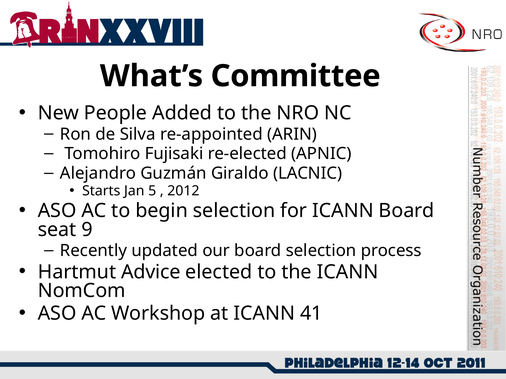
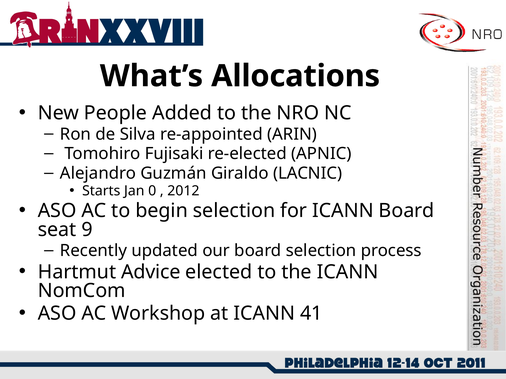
Committee: Committee -> Allocations (296, 76)
5: 5 -> 0 (152, 191)
